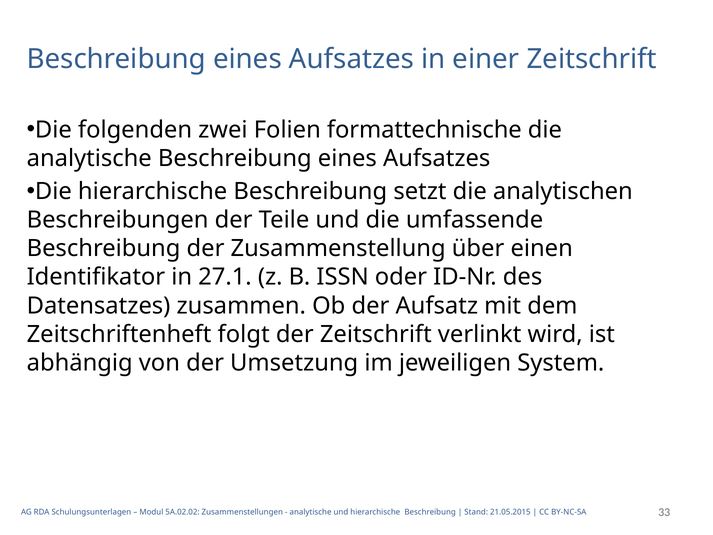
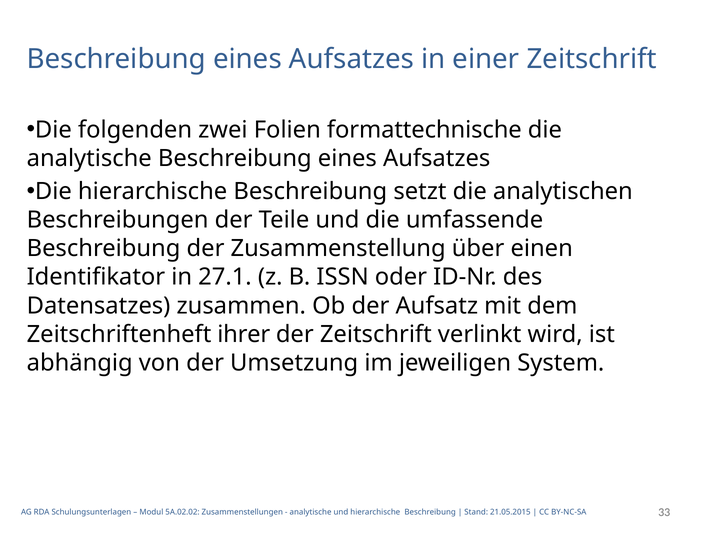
folgt: folgt -> ihrer (244, 334)
